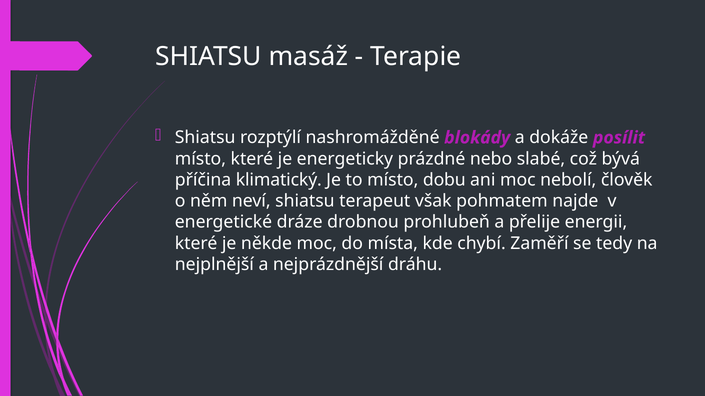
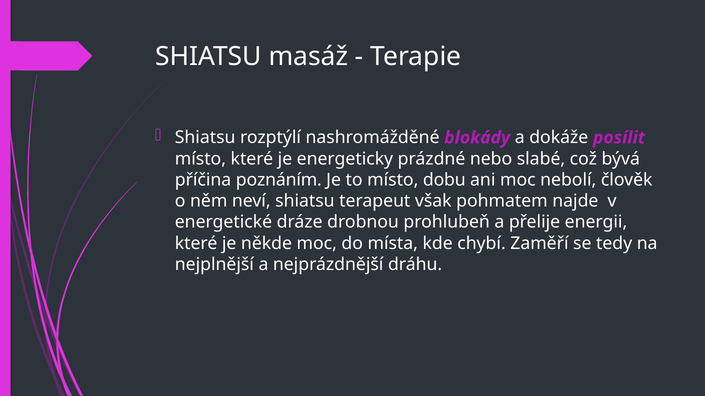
klimatický: klimatický -> poznáním (279, 180)
